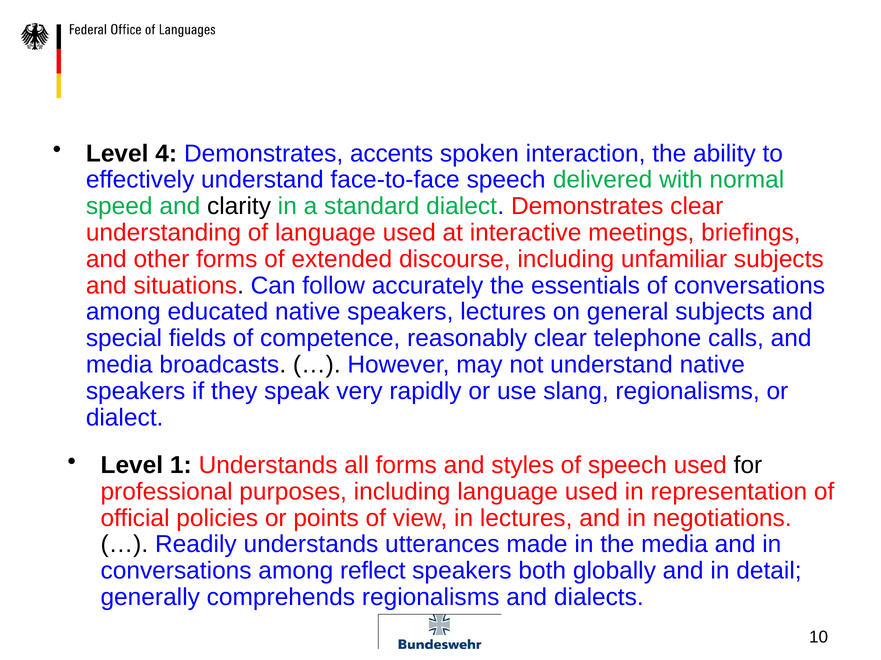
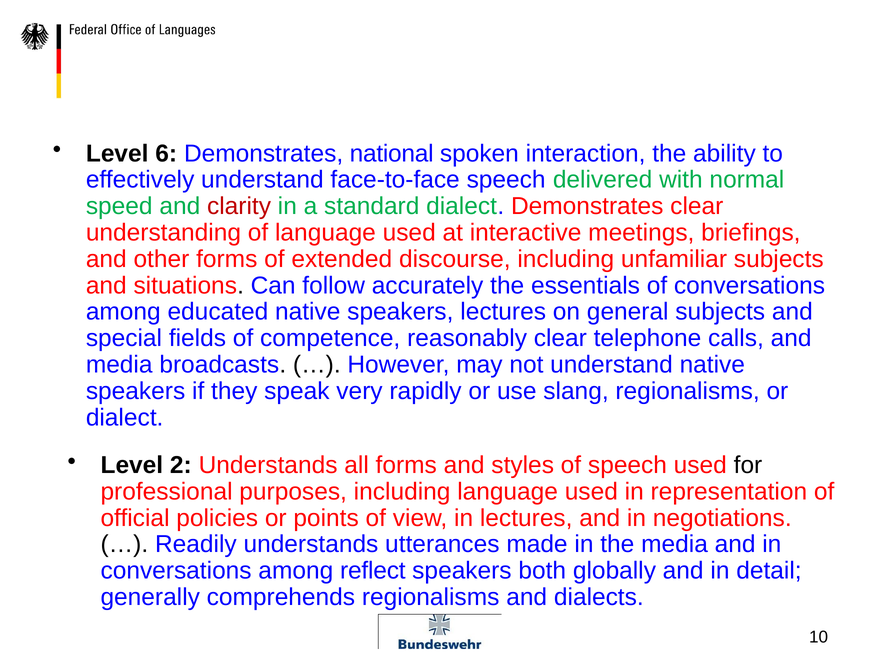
4: 4 -> 6 (166, 154)
accents: accents -> national (392, 154)
clarity colour: black -> red (239, 206)
1: 1 -> 2 (181, 466)
